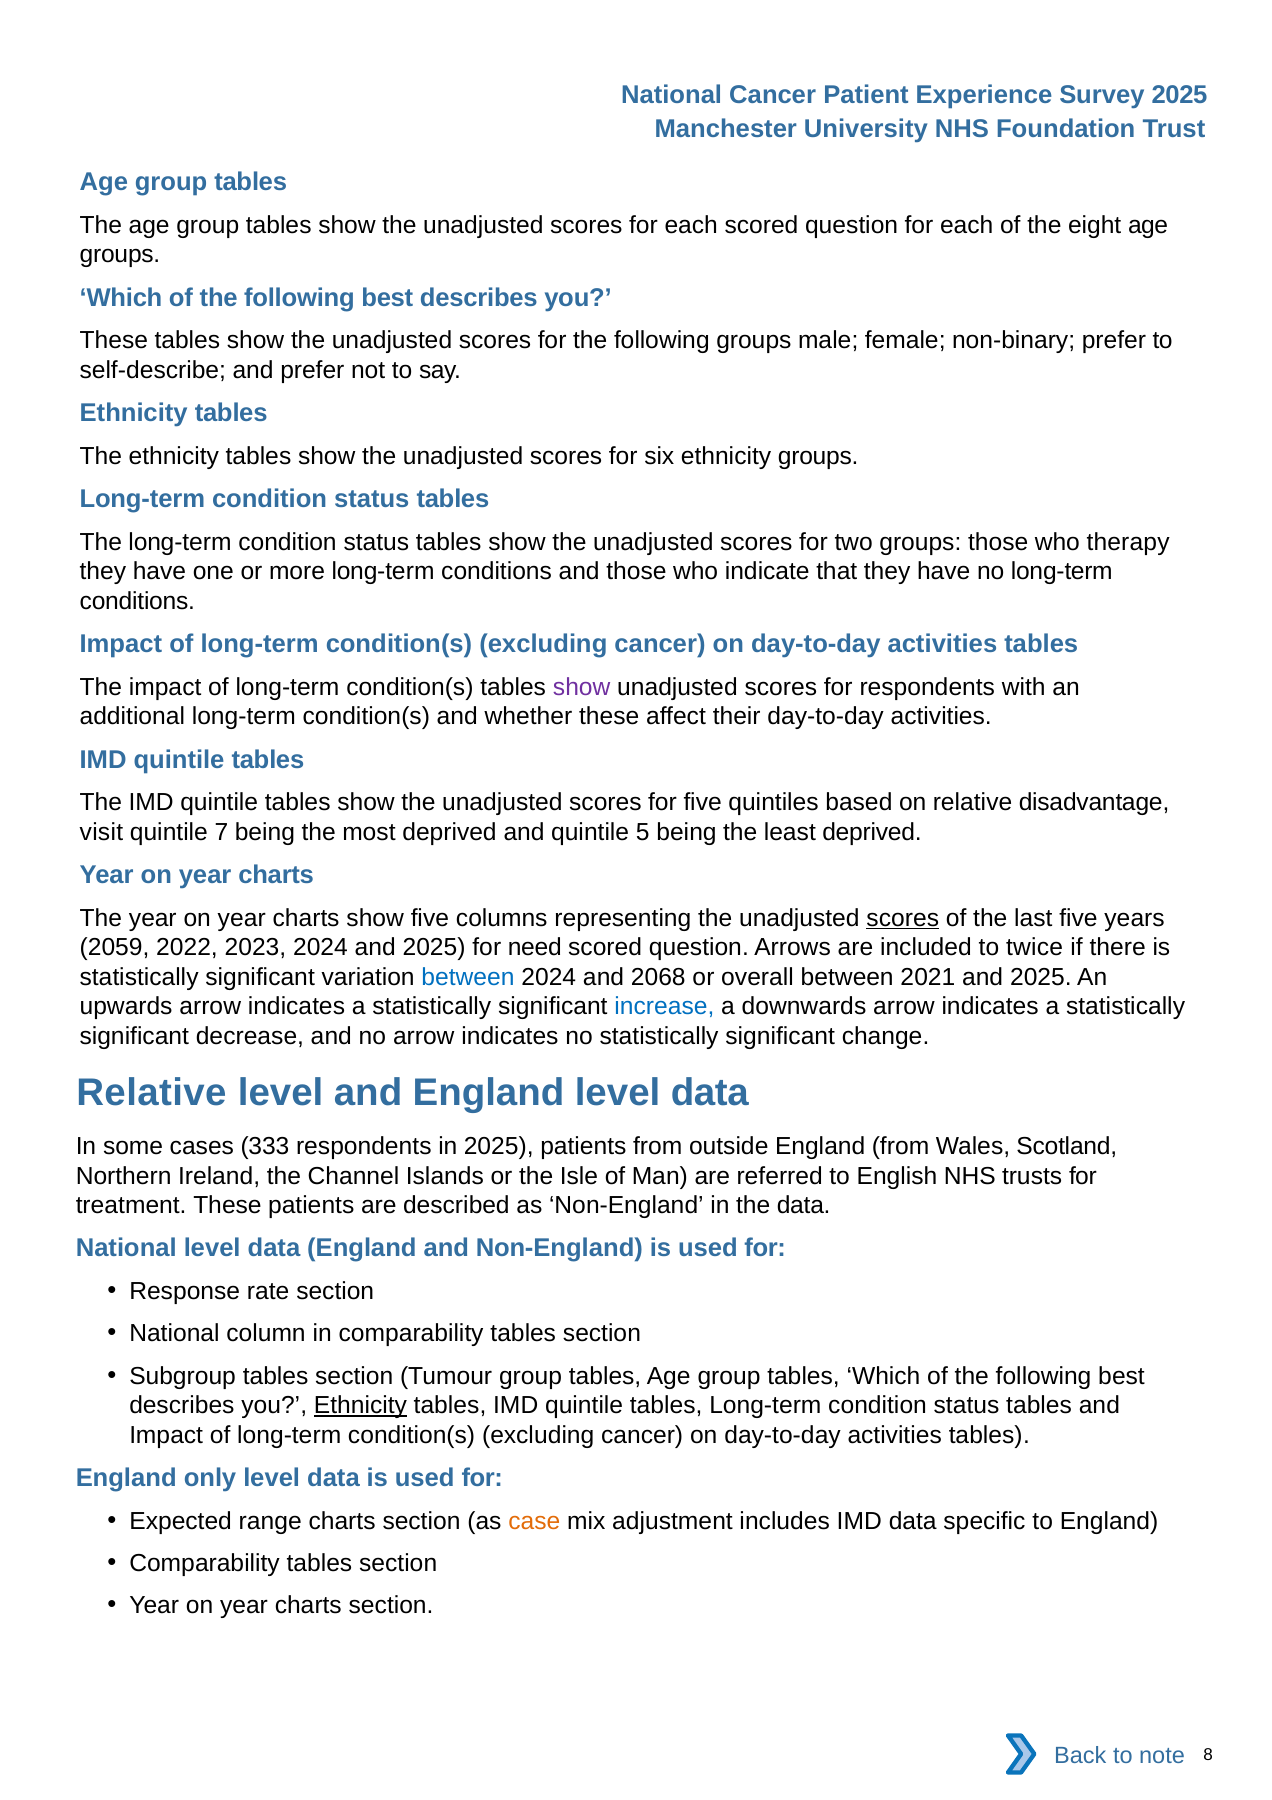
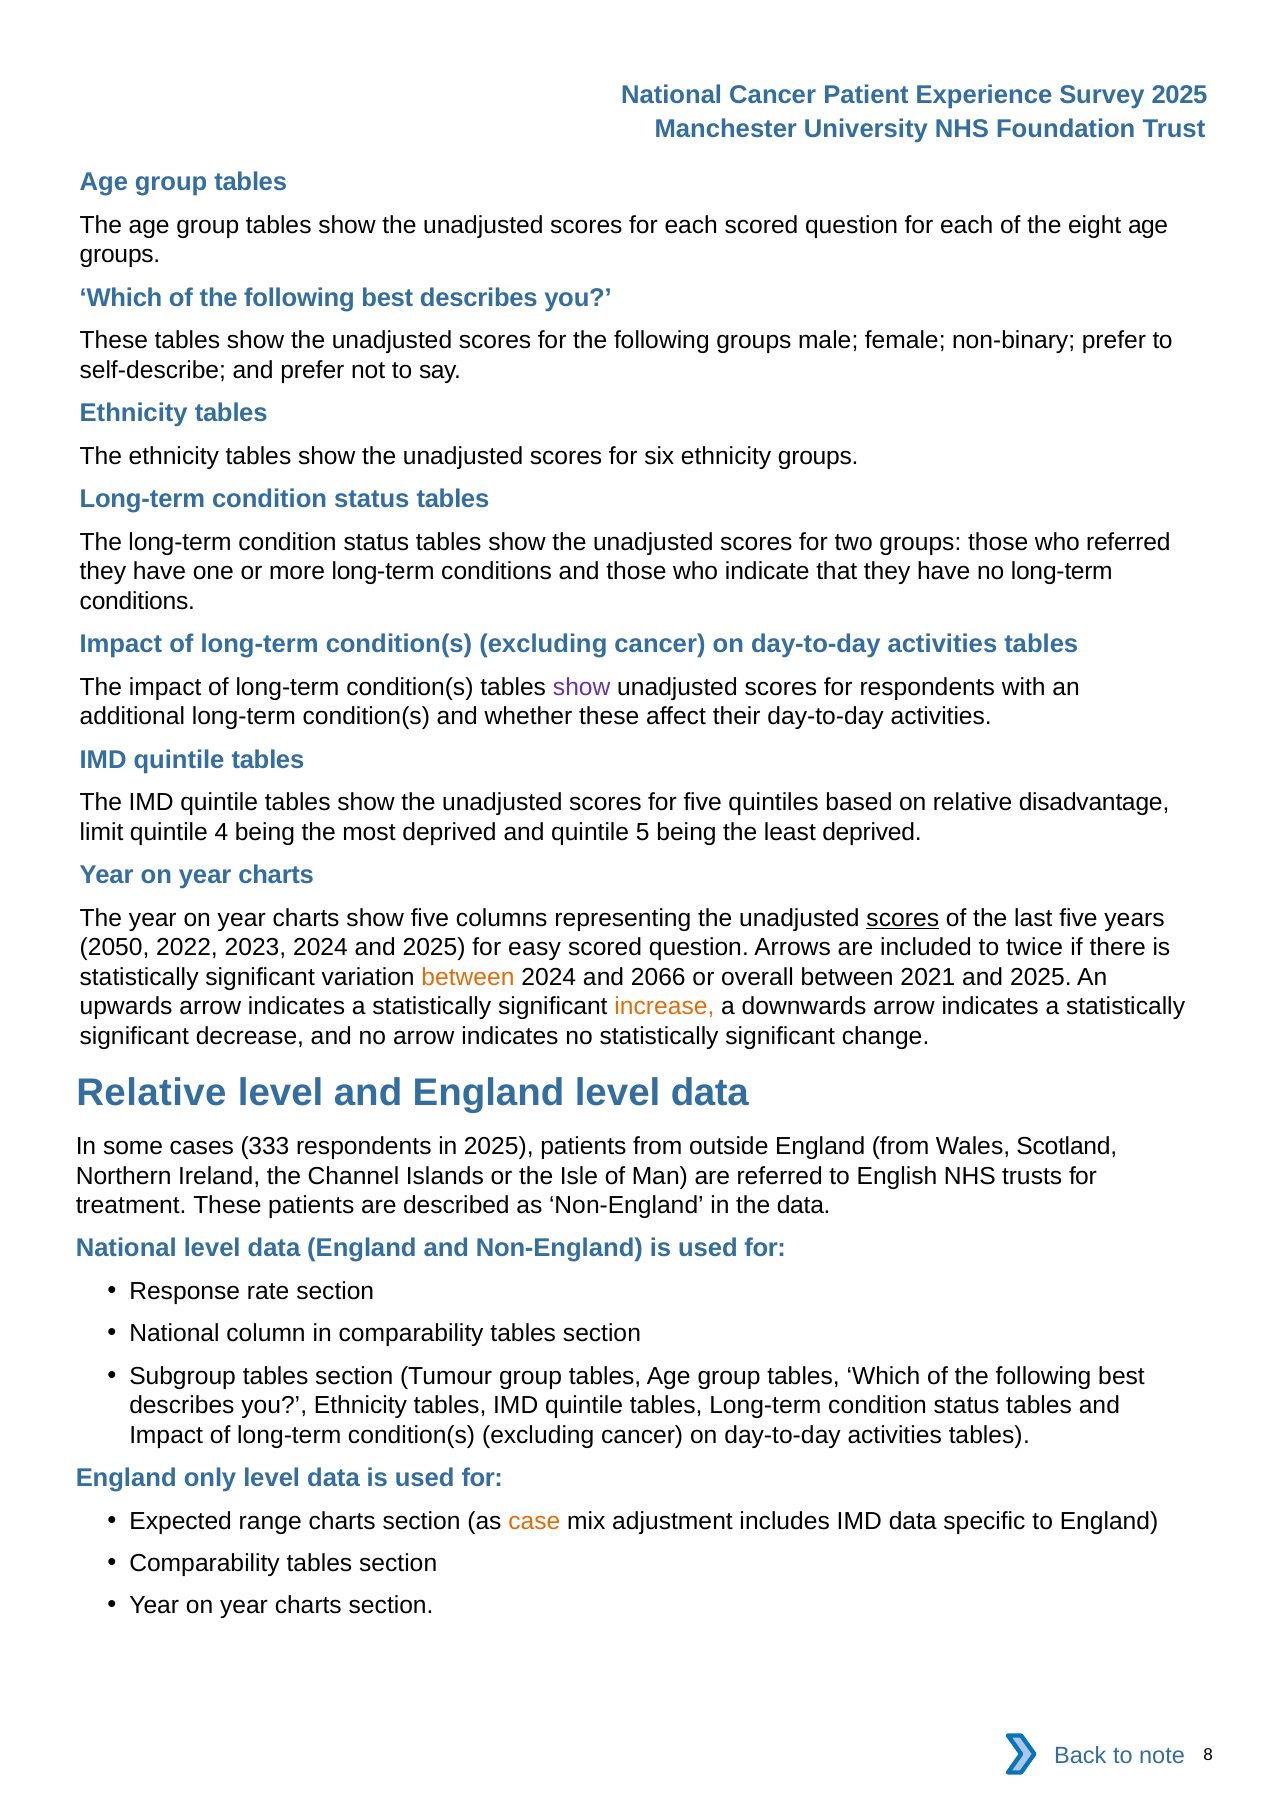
who therapy: therapy -> referred (1128, 542)
visit: visit -> limit (102, 832)
7: 7 -> 4 (221, 832)
2059: 2059 -> 2050 (115, 948)
need: need -> easy (535, 948)
between colour: blue -> orange (468, 977)
2068: 2068 -> 2066 (658, 977)
increase colour: blue -> orange (664, 1007)
Ethnicity underline: present -> none (360, 1406)
